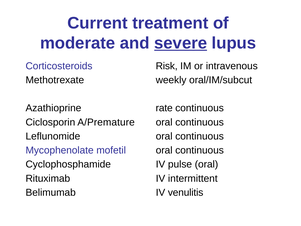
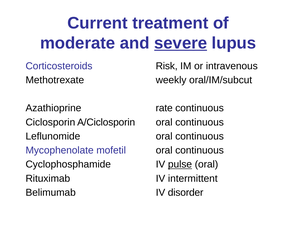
A/Premature: A/Premature -> A/Ciclosporin (106, 122)
pulse underline: none -> present (180, 164)
venulitis: venulitis -> disorder (186, 192)
